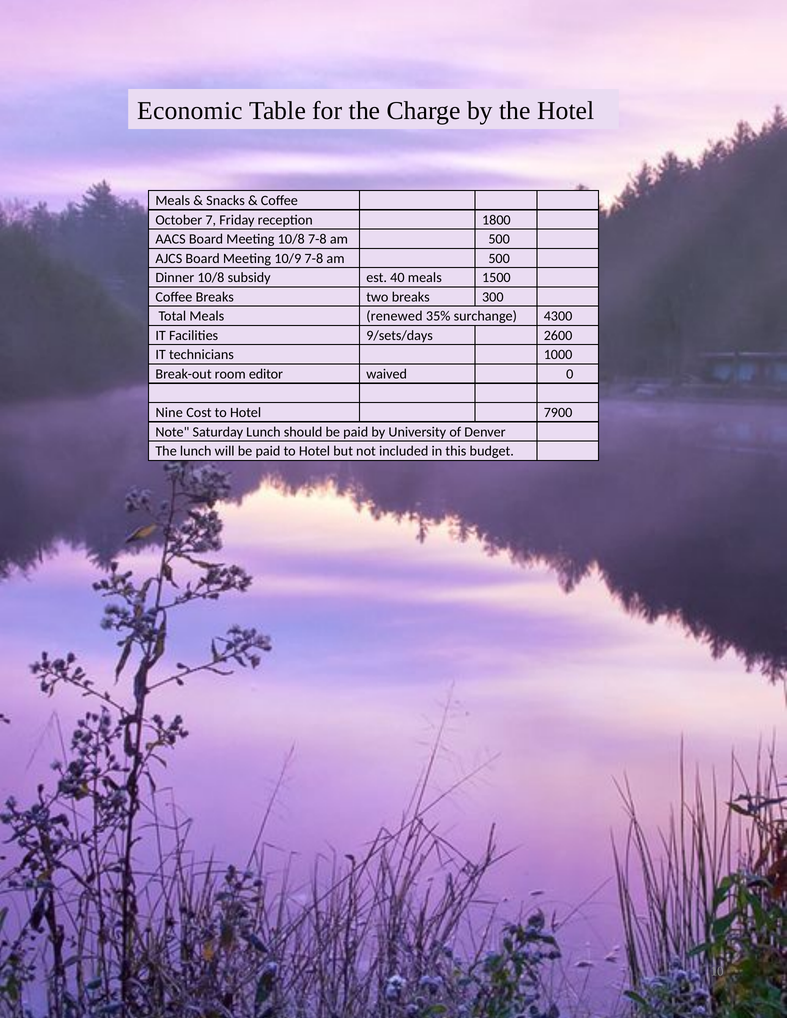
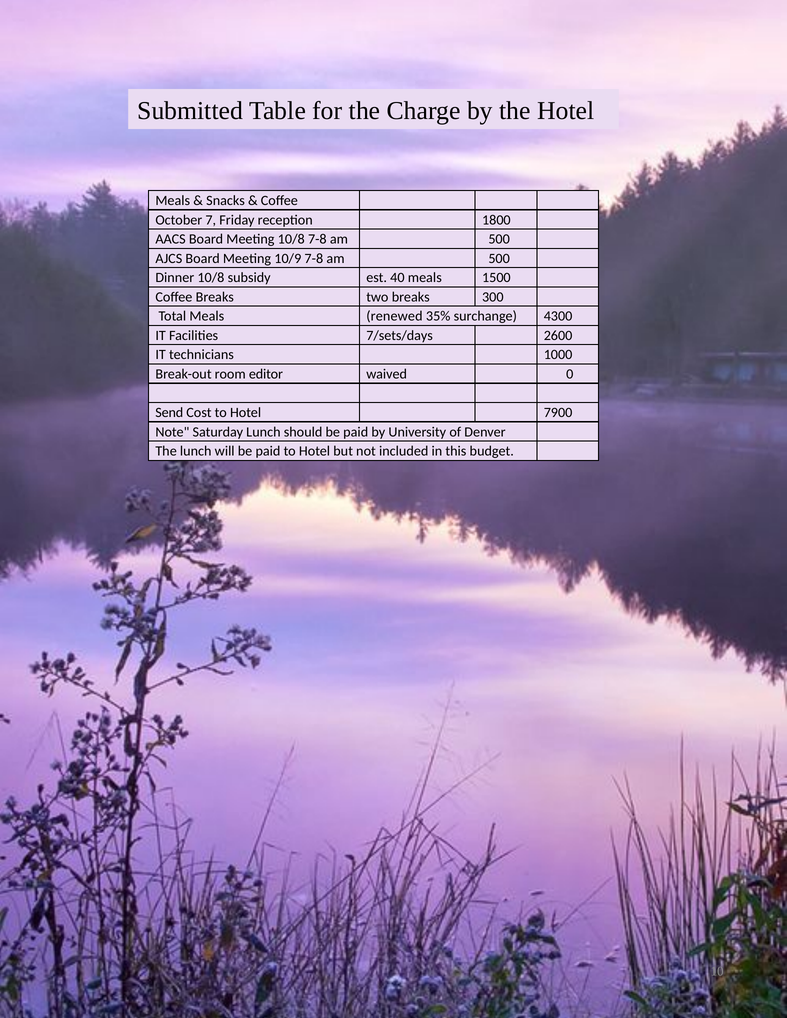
Economic: Economic -> Submitted (190, 111)
9/sets/days: 9/sets/days -> 7/sets/days (400, 336)
Nine: Nine -> Send (169, 413)
